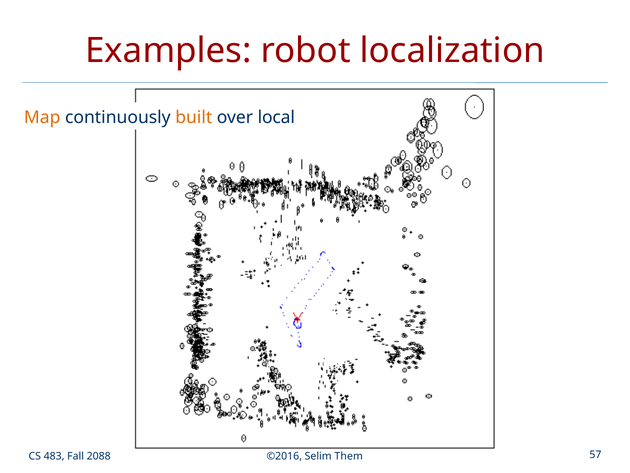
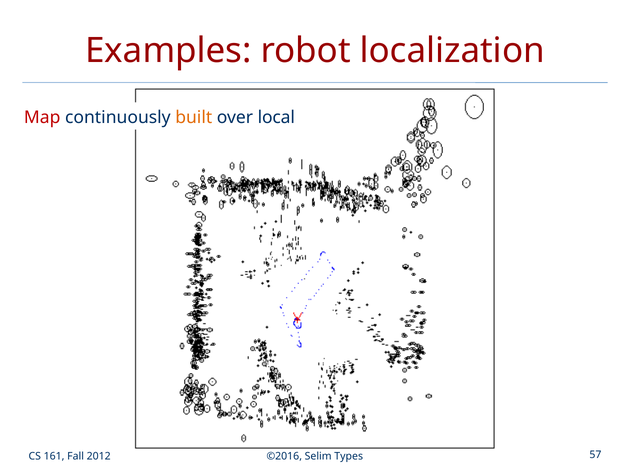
Map colour: orange -> red (42, 117)
483: 483 -> 161 (54, 456)
2088: 2088 -> 2012 (99, 456)
Them: Them -> Types (349, 456)
